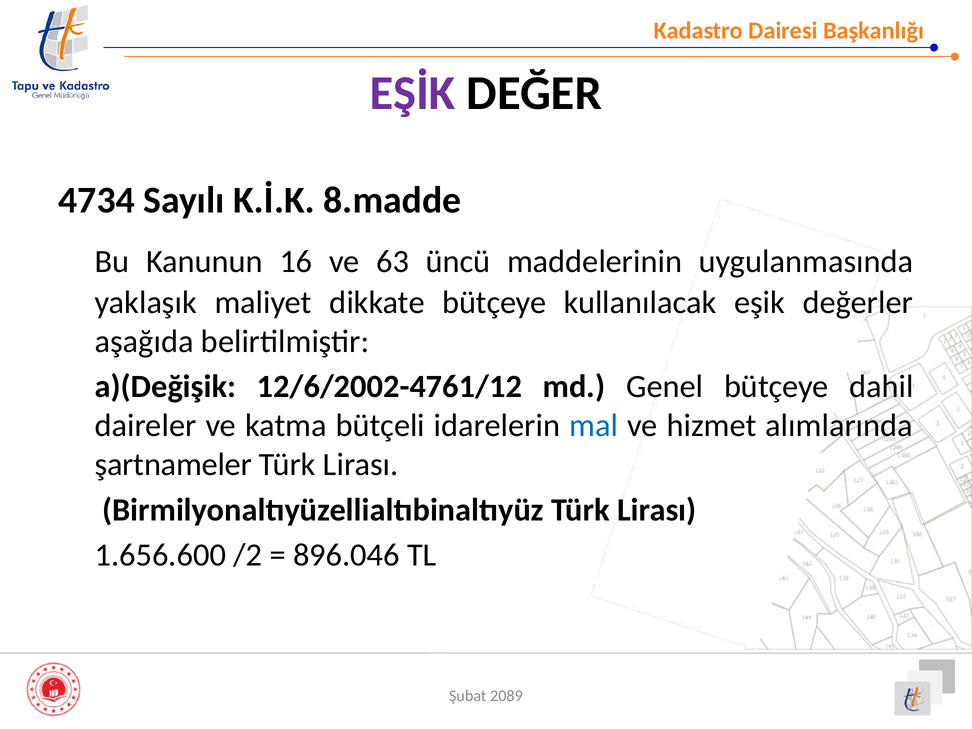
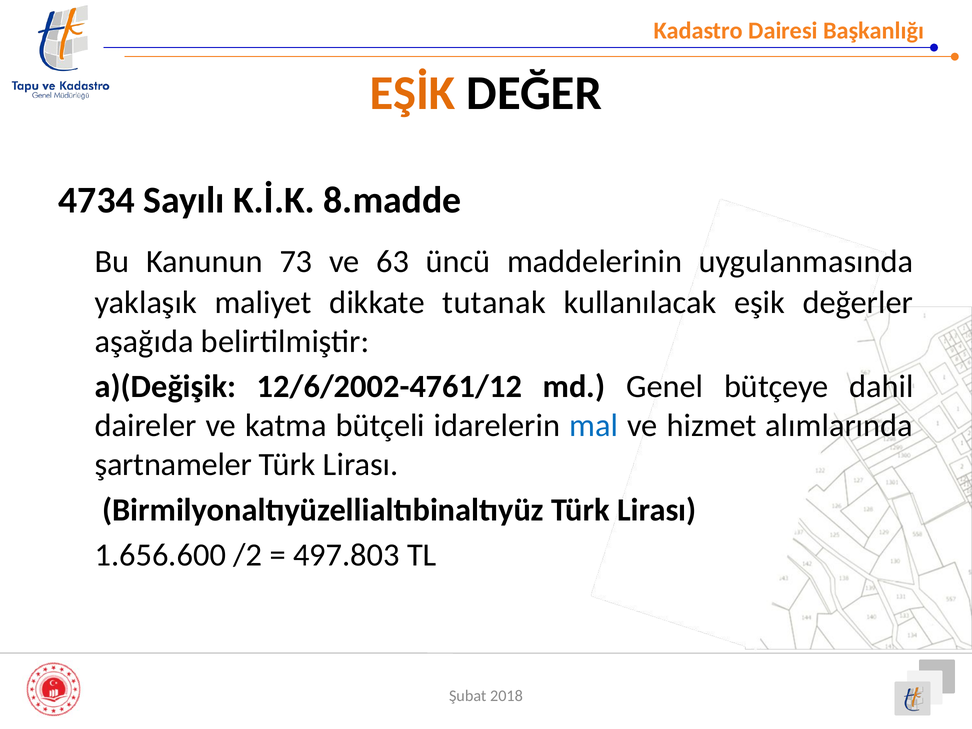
EŞİK colour: purple -> orange (413, 93)
16: 16 -> 73 (296, 261)
dikkate bütçeye: bütçeye -> tutanak (494, 302)
896.046: 896.046 -> 497.803 (346, 555)
2089: 2089 -> 2018 (506, 696)
